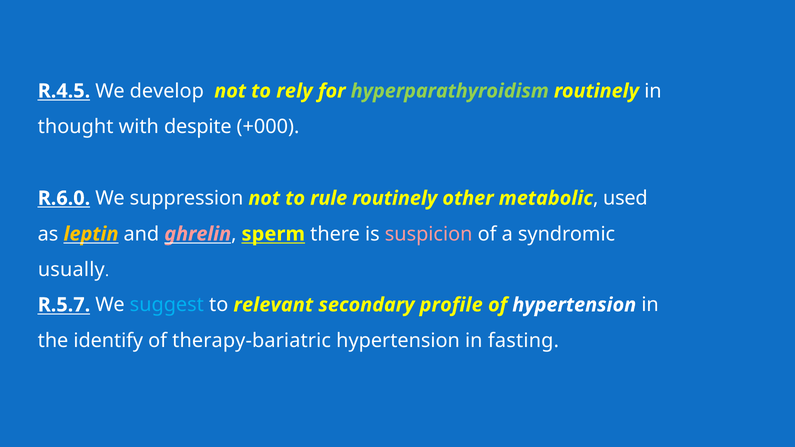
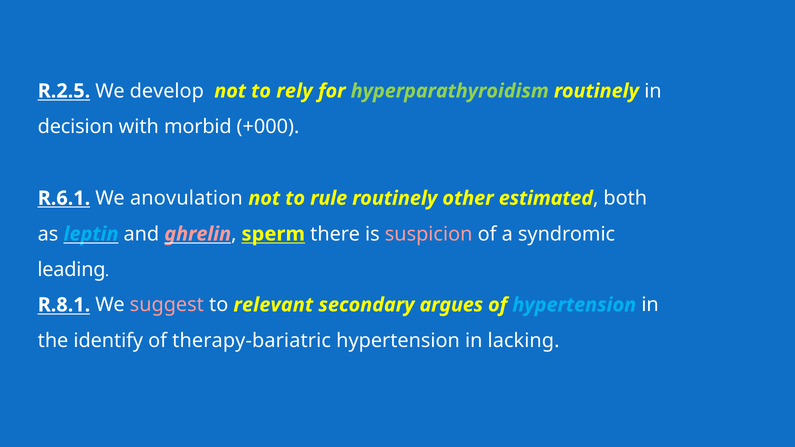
R.4.5: R.4.5 -> R.2.5 (64, 91)
thought: thought -> decision (76, 127)
despite: despite -> morbid (198, 127)
R.6.0: R.6.0 -> R.6.1 (64, 198)
suppression: suppression -> anovulation (186, 198)
metabolic: metabolic -> estimated (546, 198)
used: used -> both (625, 198)
leptin colour: yellow -> light blue (91, 234)
usually: usually -> leading (72, 270)
R.5.7: R.5.7 -> R.8.1 (64, 305)
suggest colour: light blue -> pink (167, 305)
profile: profile -> argues (451, 305)
hypertension colour: white -> light blue (574, 305)
fasting: fasting -> lacking (524, 341)
